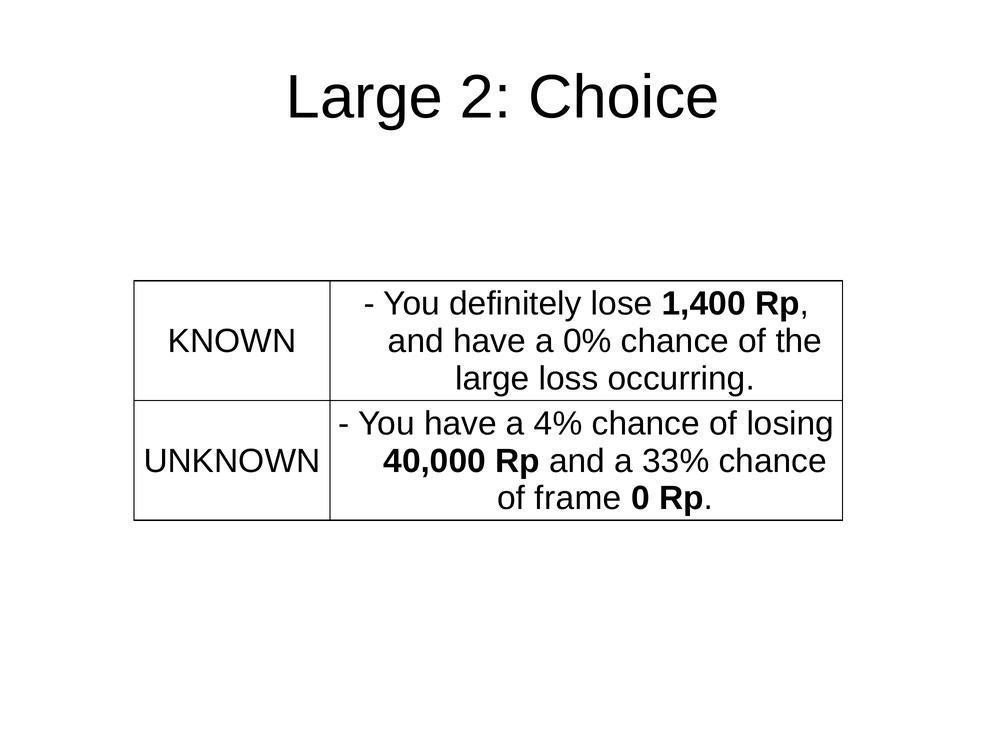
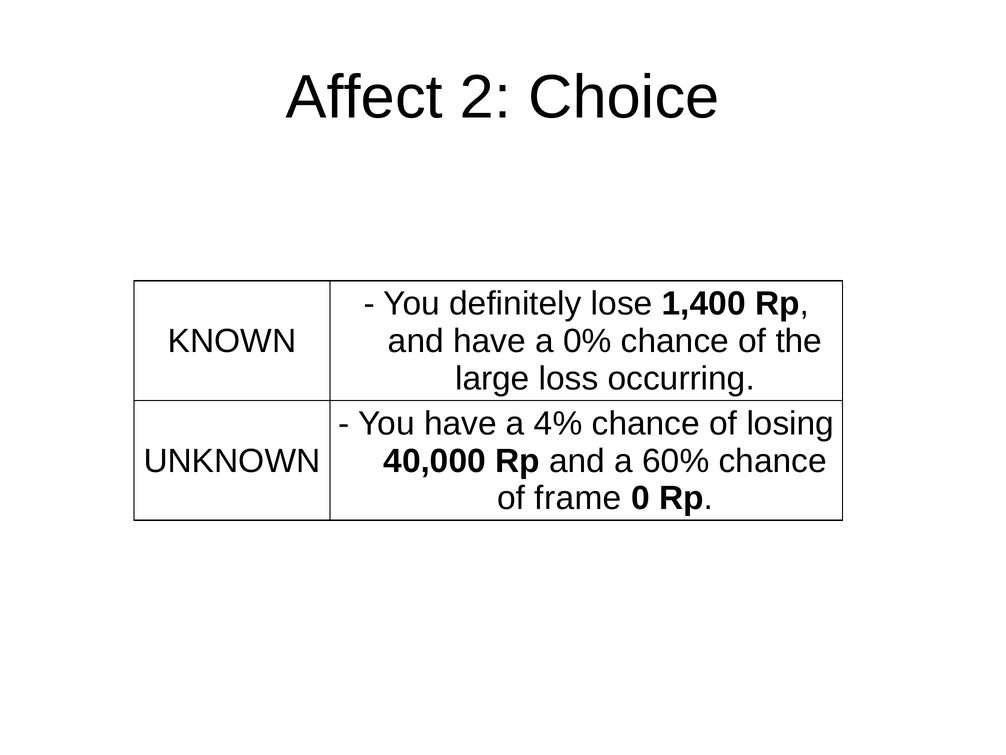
Large: Large -> Affect (364, 97)
33%: 33% -> 60% (676, 461)
